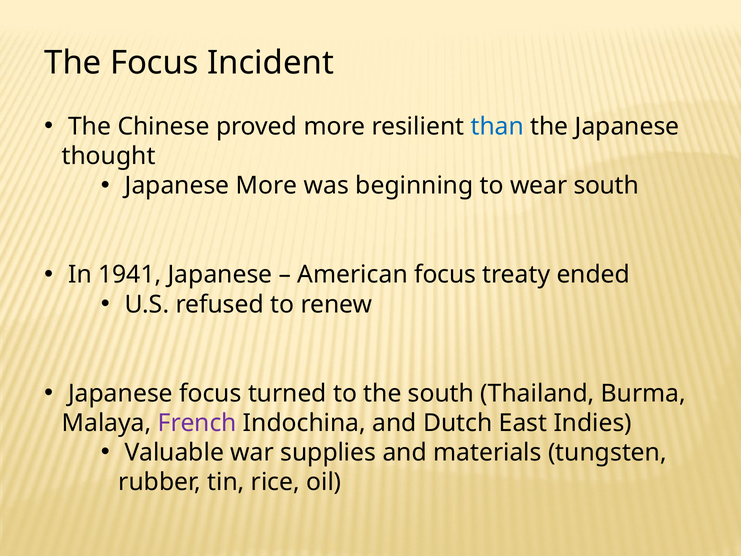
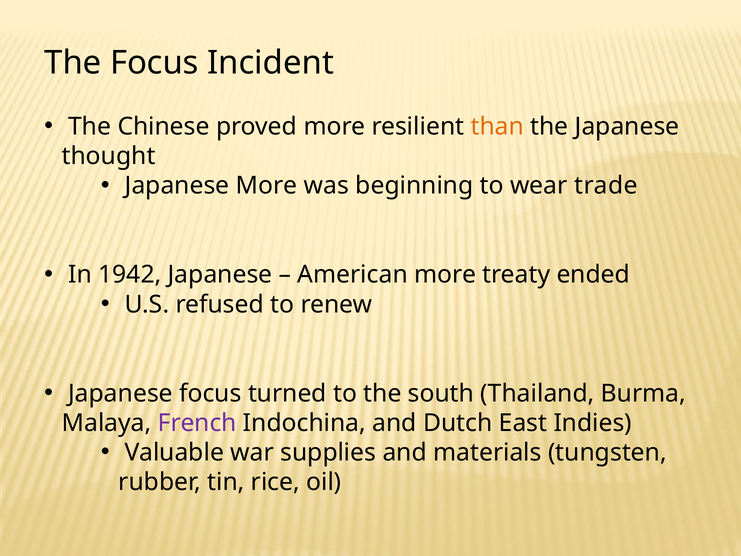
than colour: blue -> orange (497, 126)
wear south: south -> trade (606, 186)
1941: 1941 -> 1942 (130, 275)
American focus: focus -> more (445, 275)
